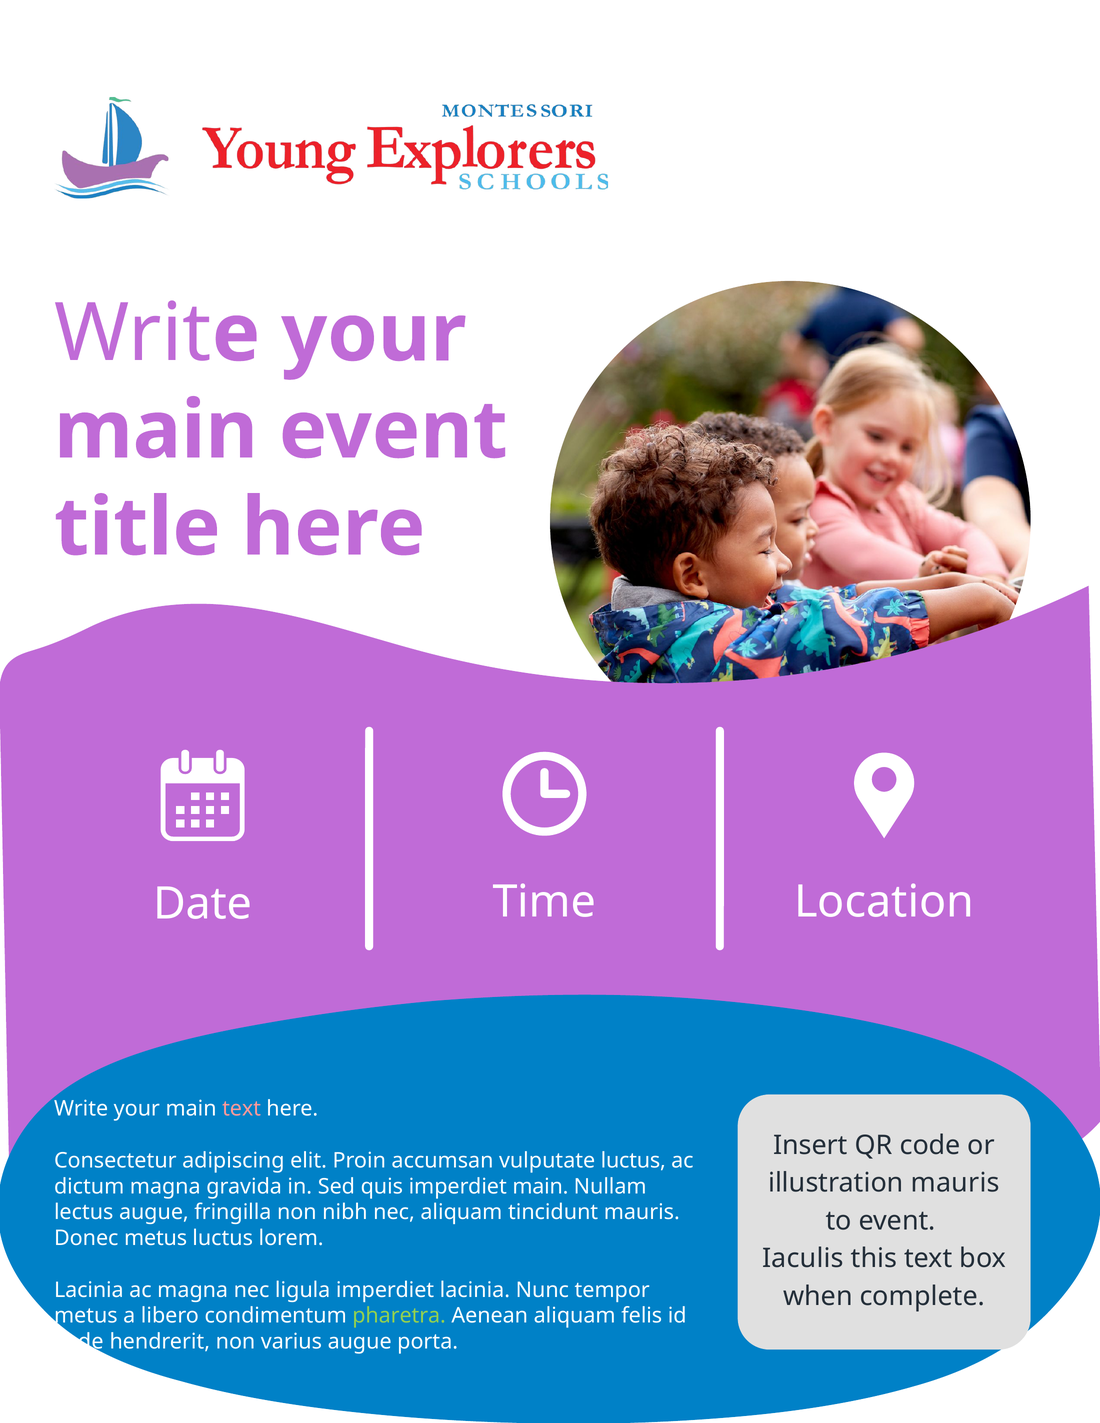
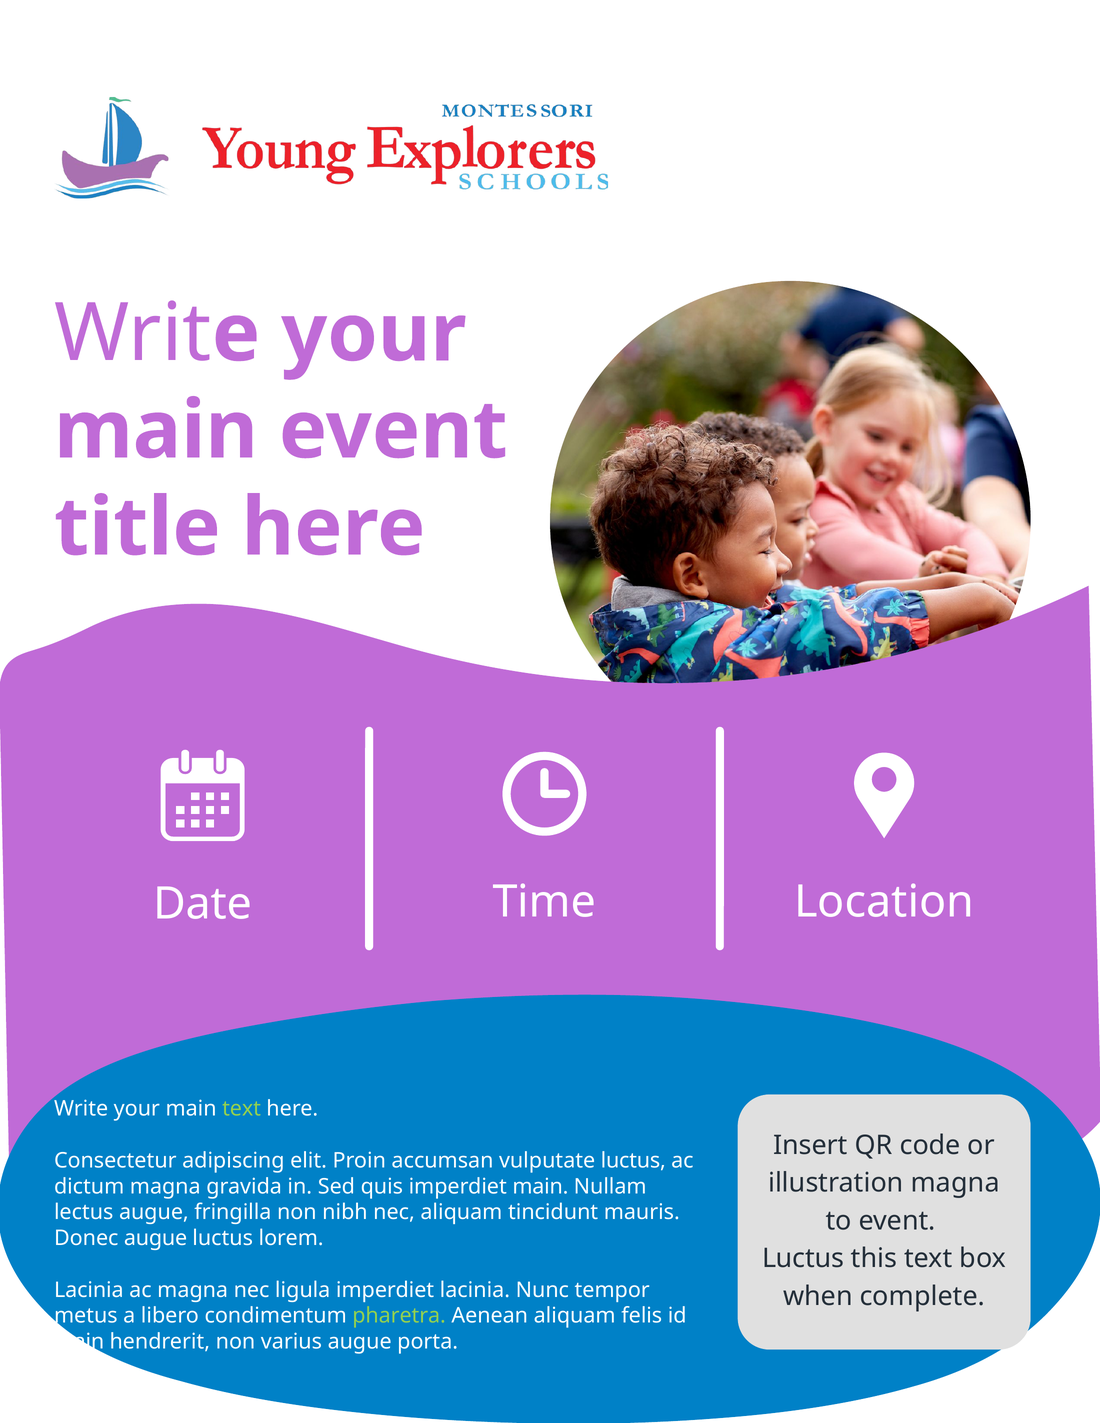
text colour: pink -> light green (242, 1109)
illustration mauris: mauris -> magna (955, 1184)
Donec metus: metus -> augue (156, 1239)
Iaculis: Iaculis -> Luctus (803, 1259)
code: code -> main (79, 1342)
